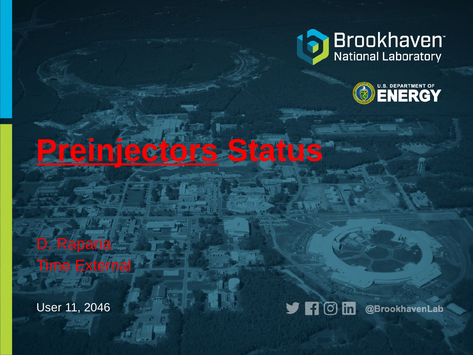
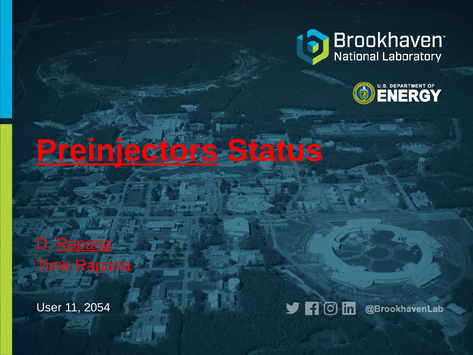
Raparia underline: none -> present (84, 244)
Time External: External -> Raparia (103, 266)
2046: 2046 -> 2054 (97, 307)
